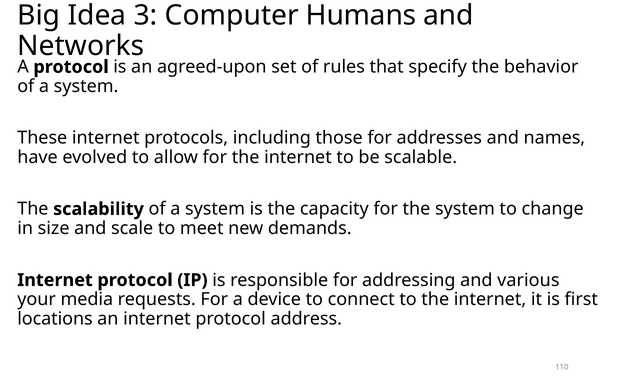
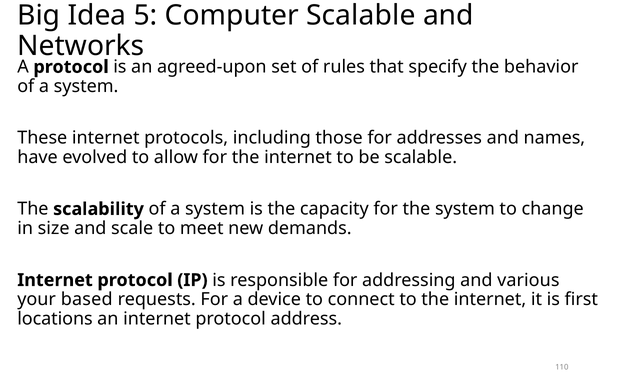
3: 3 -> 5 (146, 16)
Computer Humans: Humans -> Scalable (361, 16)
media: media -> based (87, 300)
